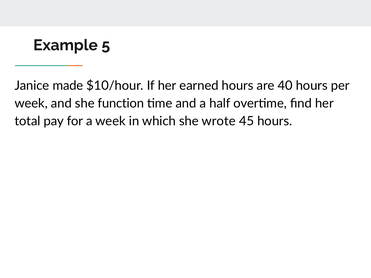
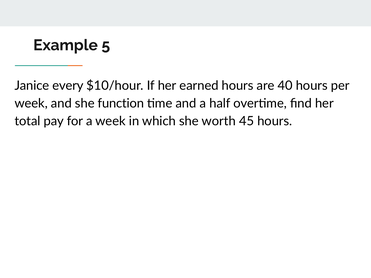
made: made -> every (68, 86)
wrote: wrote -> worth (219, 121)
